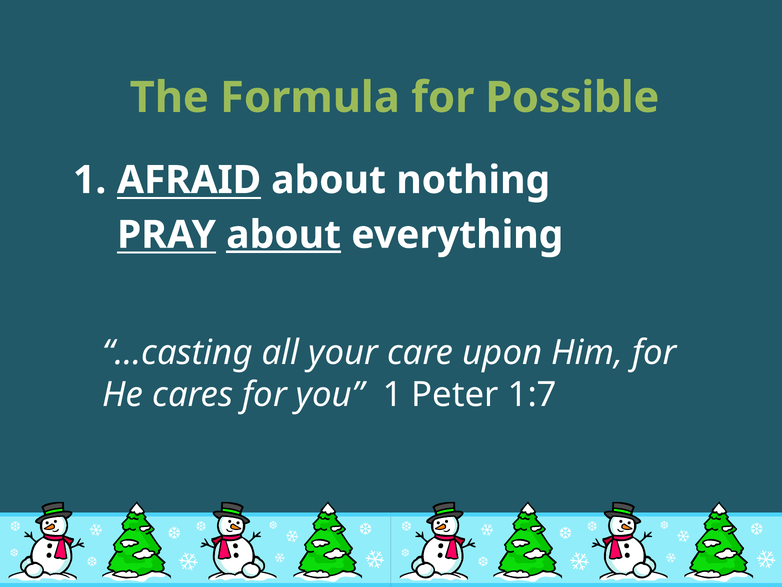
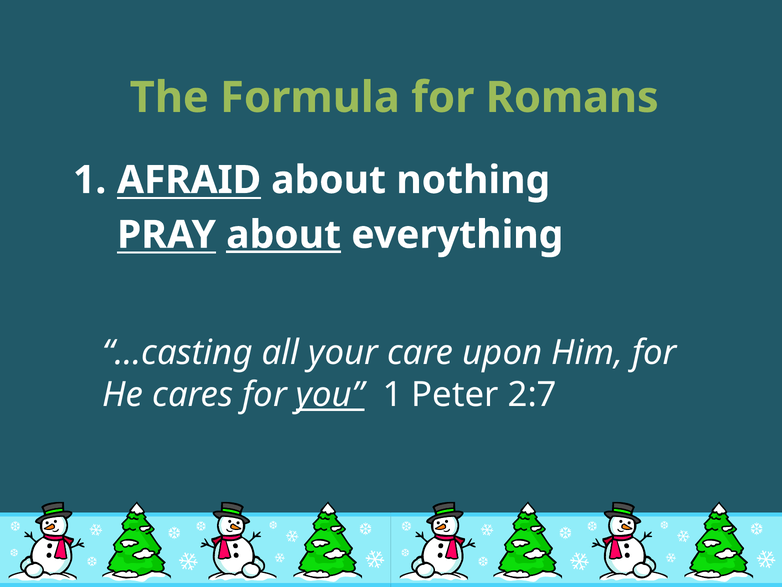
Possible: Possible -> Romans (572, 98)
you underline: none -> present (330, 394)
1:7: 1:7 -> 2:7 (532, 394)
